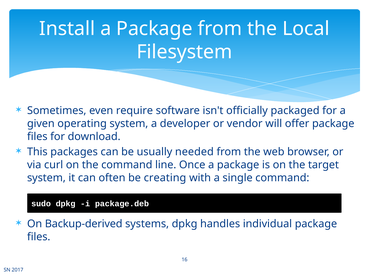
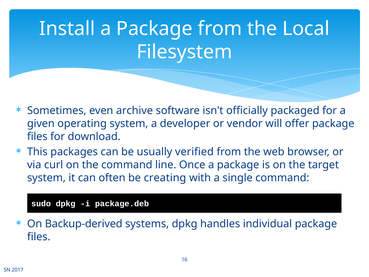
require: require -> archive (134, 111)
needed: needed -> verified (194, 152)
